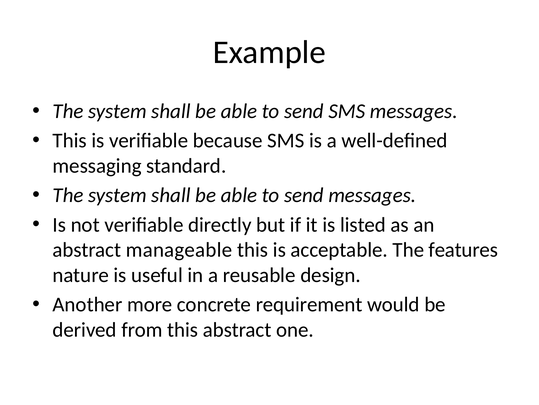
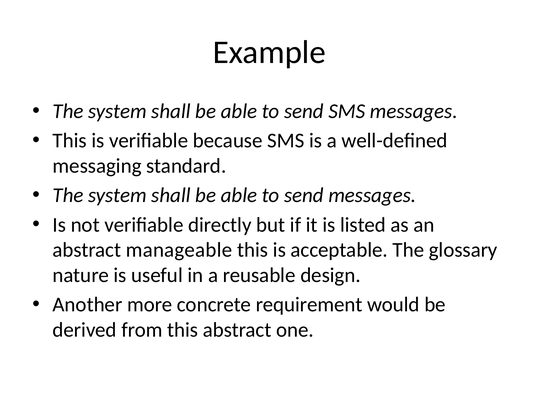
features: features -> glossary (463, 250)
